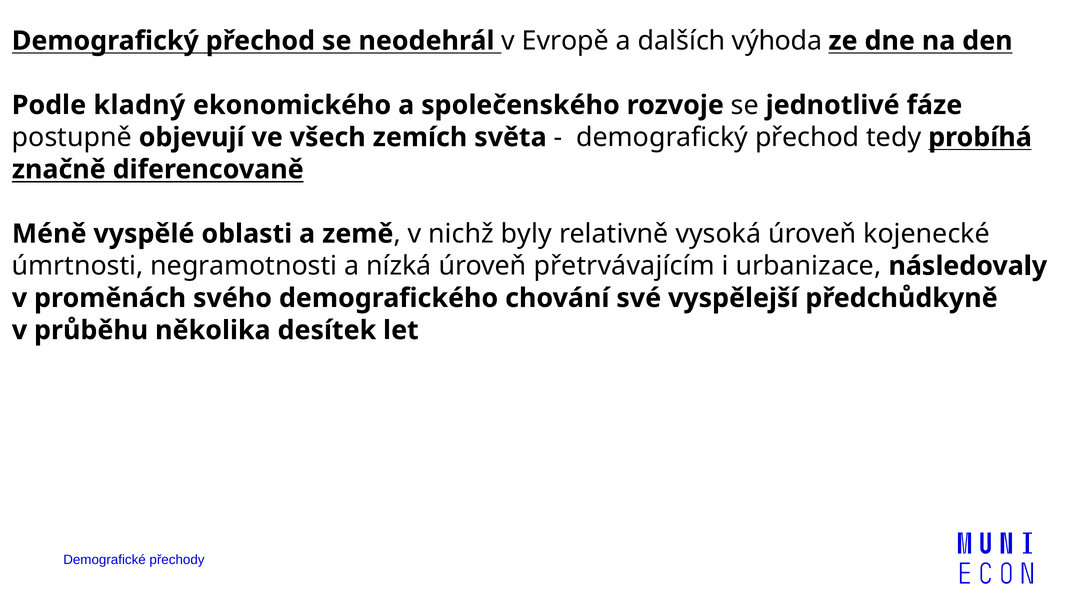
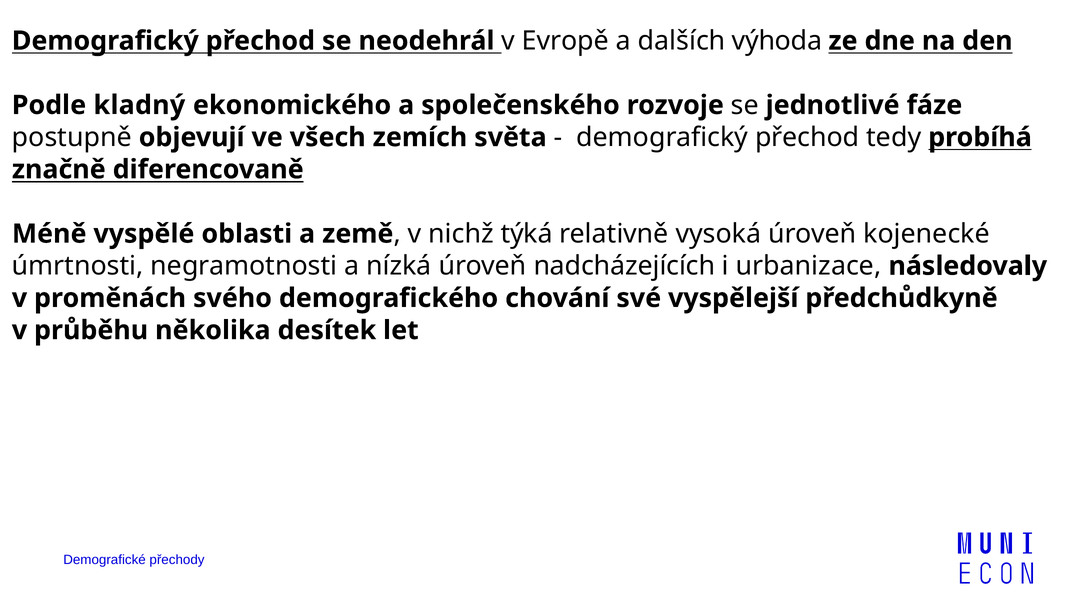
byly: byly -> týká (527, 234)
přetrvávajícím: přetrvávajícím -> nadcházejících (624, 266)
